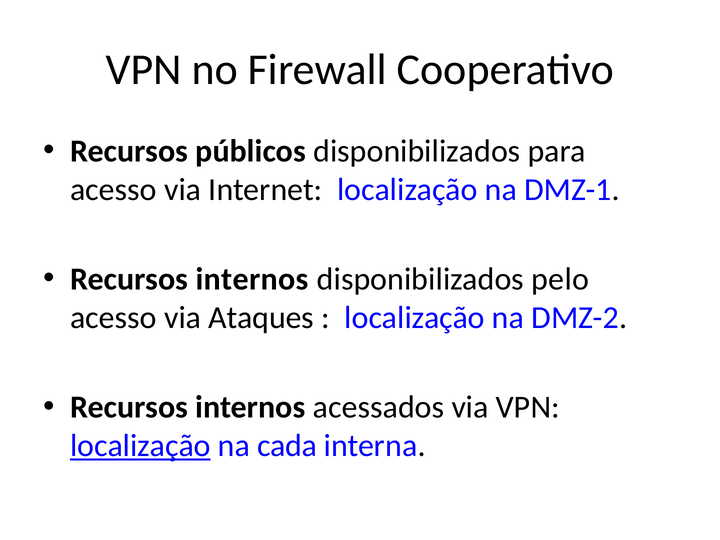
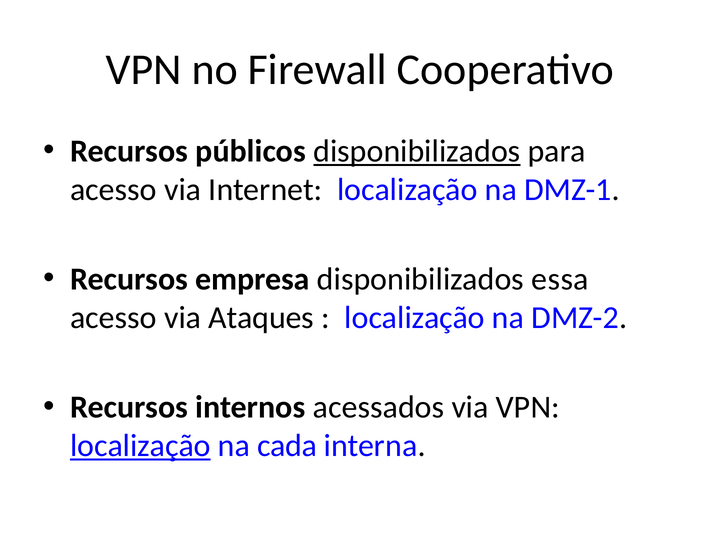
disponibilizados underline: none -> present (417, 151)
internos: internos -> empresa (252, 279)
pelo: pelo -> essa (560, 279)
